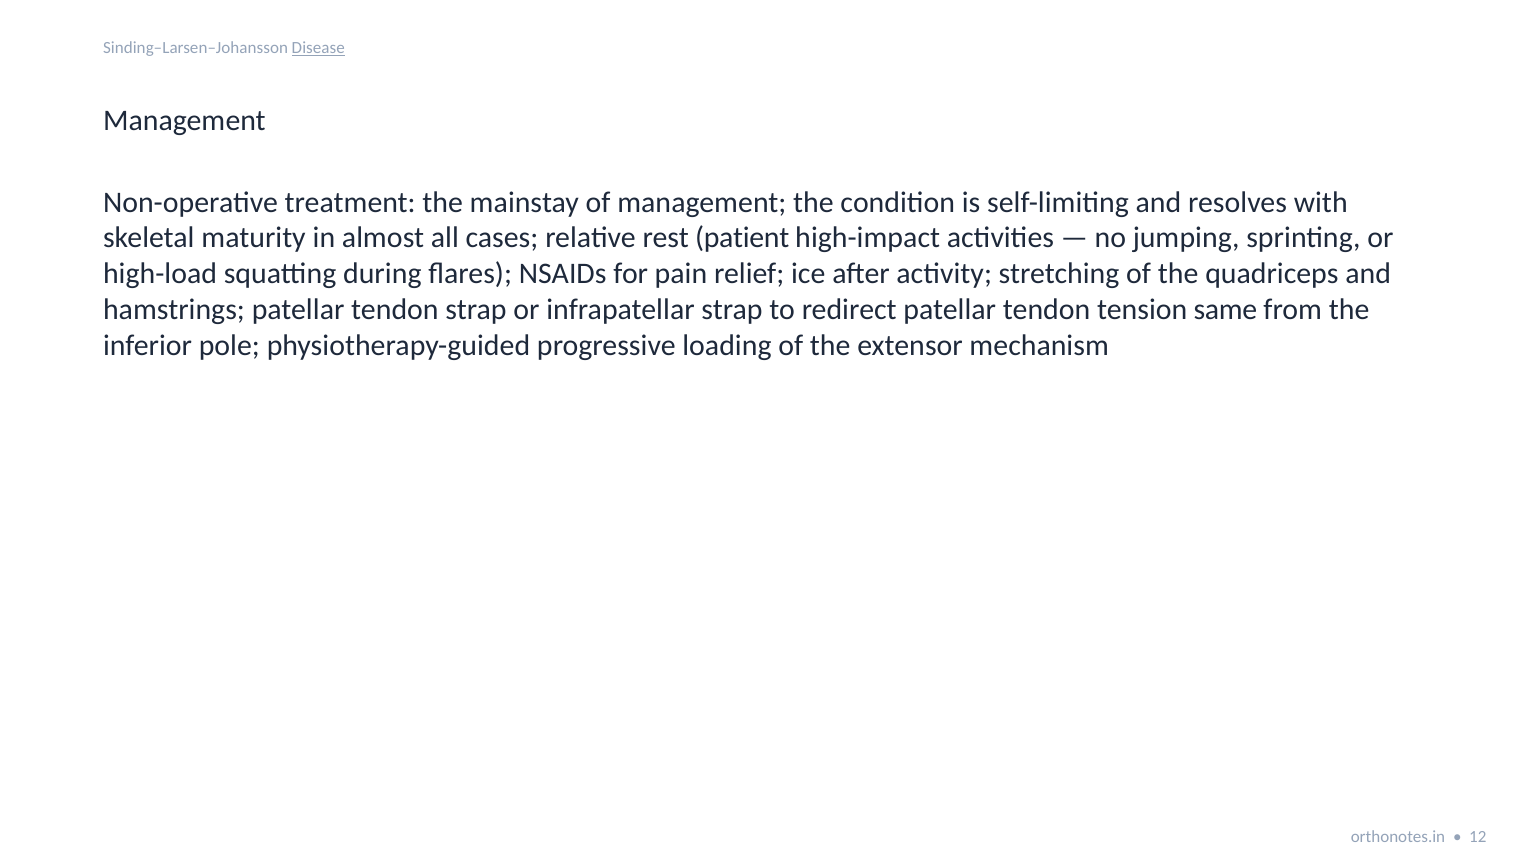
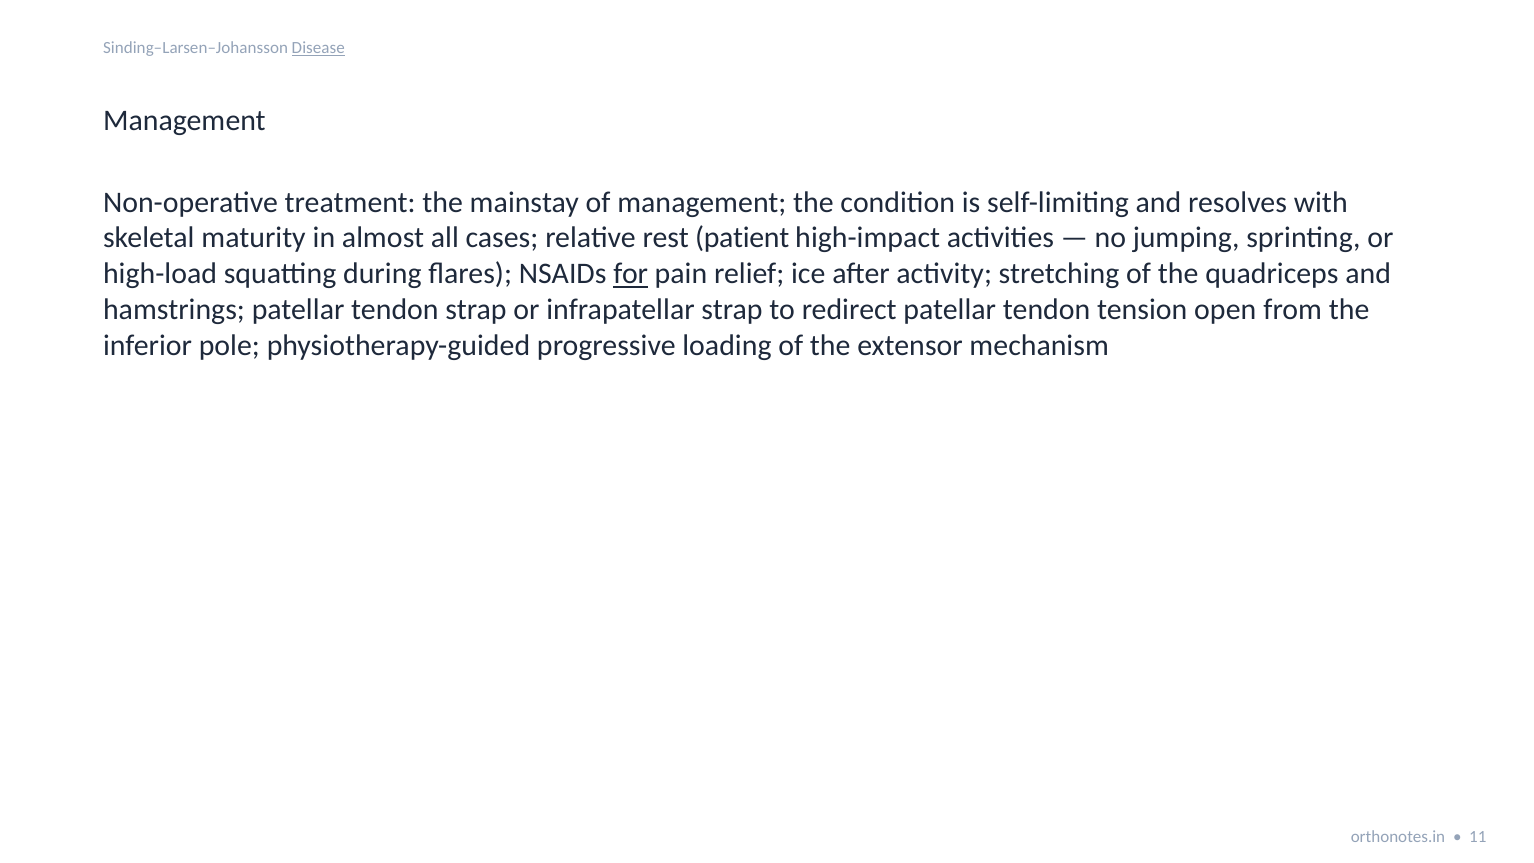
for underline: none -> present (631, 274)
same: same -> open (1225, 310)
12: 12 -> 11 (1478, 837)
